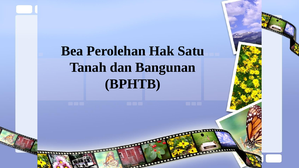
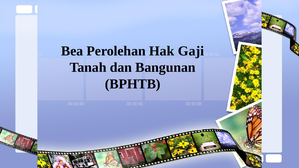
Satu: Satu -> Gaji (191, 51)
